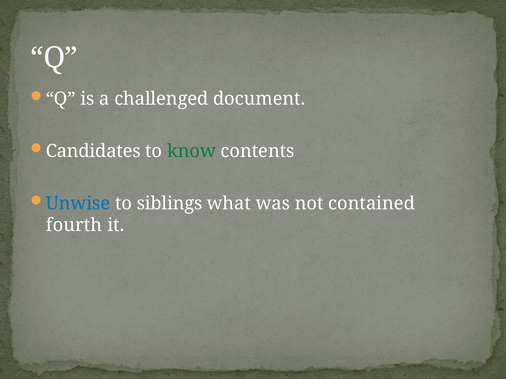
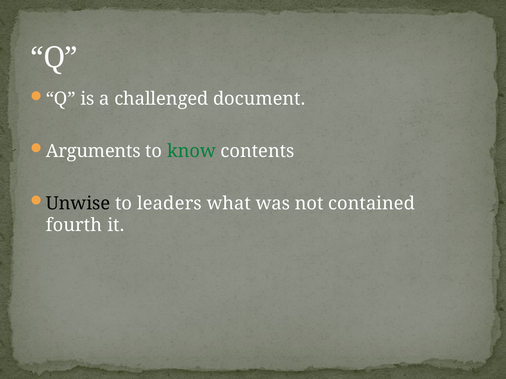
Candidates: Candidates -> Arguments (93, 151)
Unwise colour: blue -> black (78, 204)
siblings: siblings -> leaders (169, 204)
